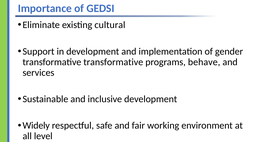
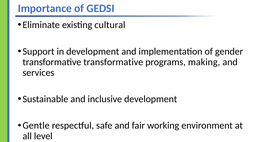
behave: behave -> making (204, 62)
Widely: Widely -> Gentle (36, 126)
